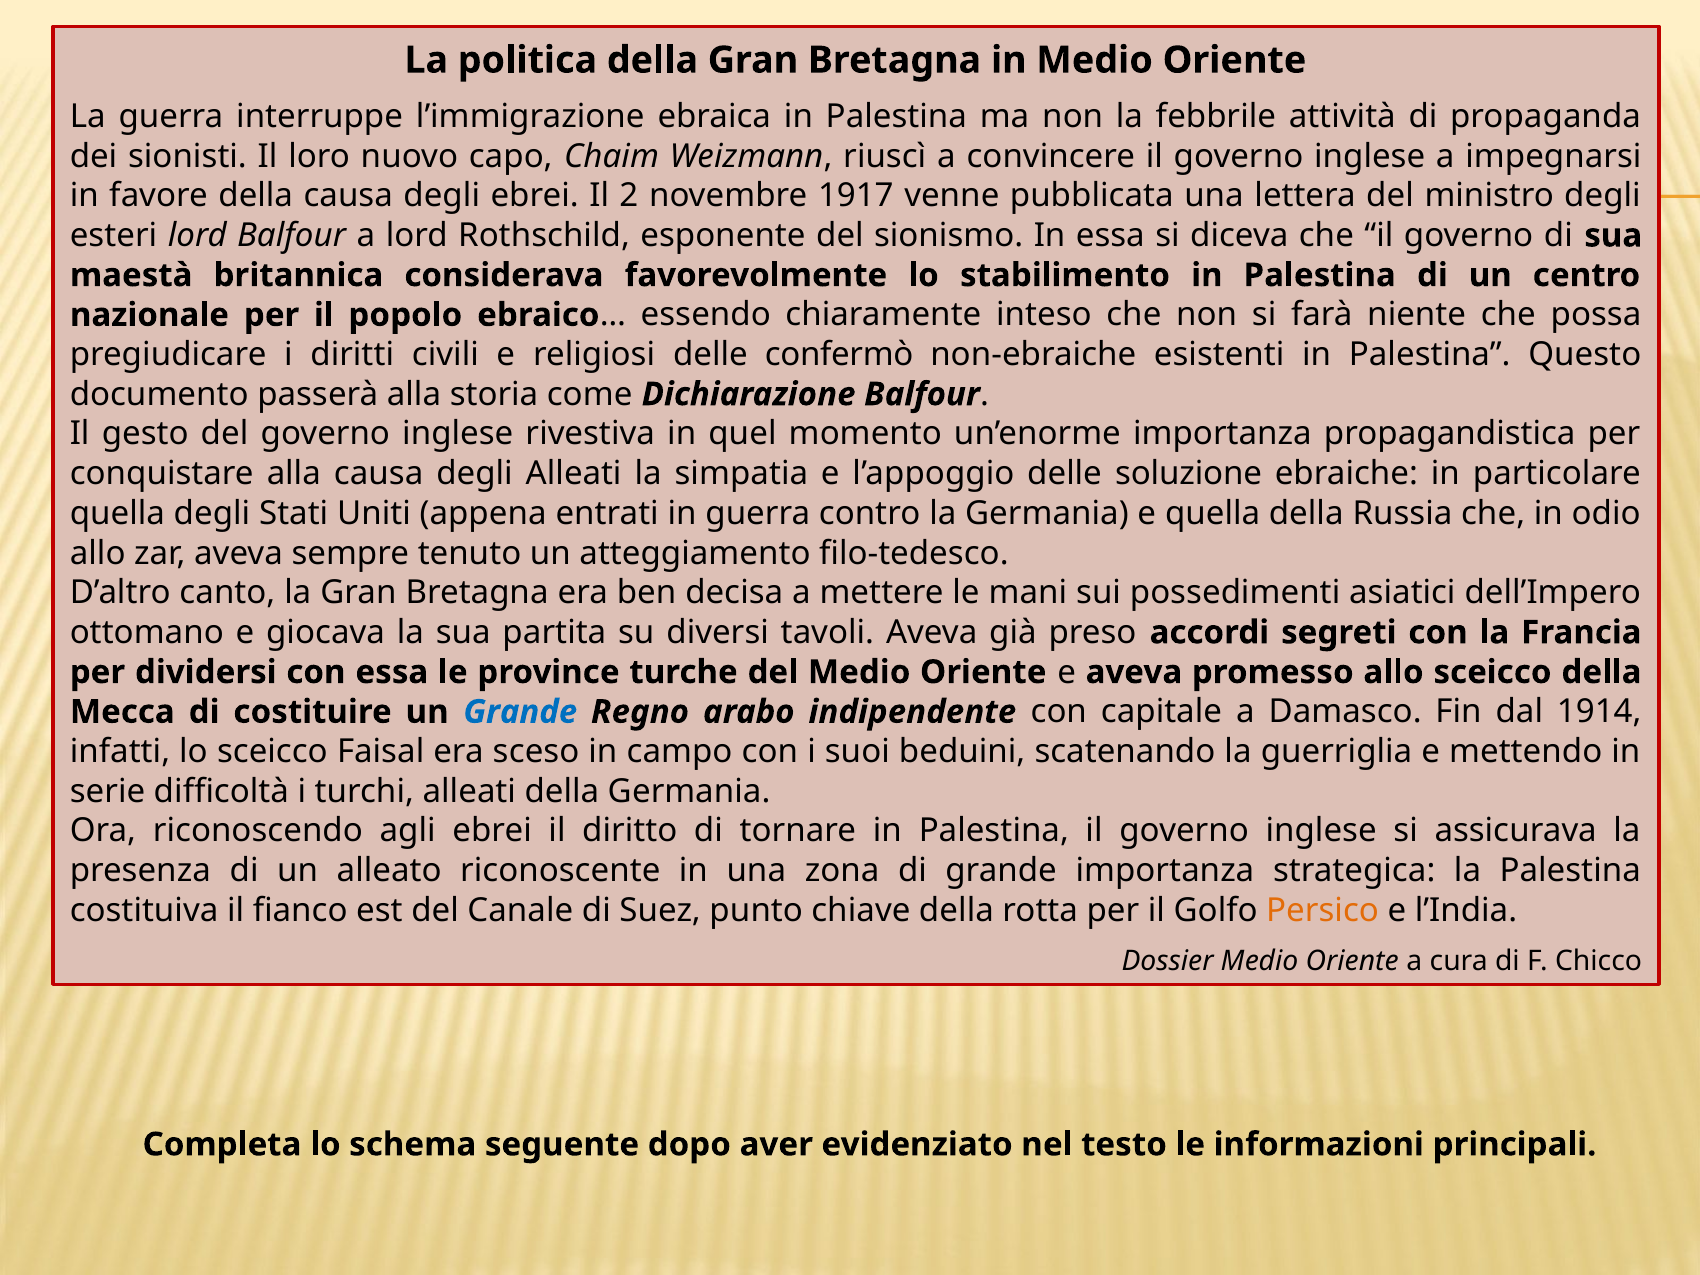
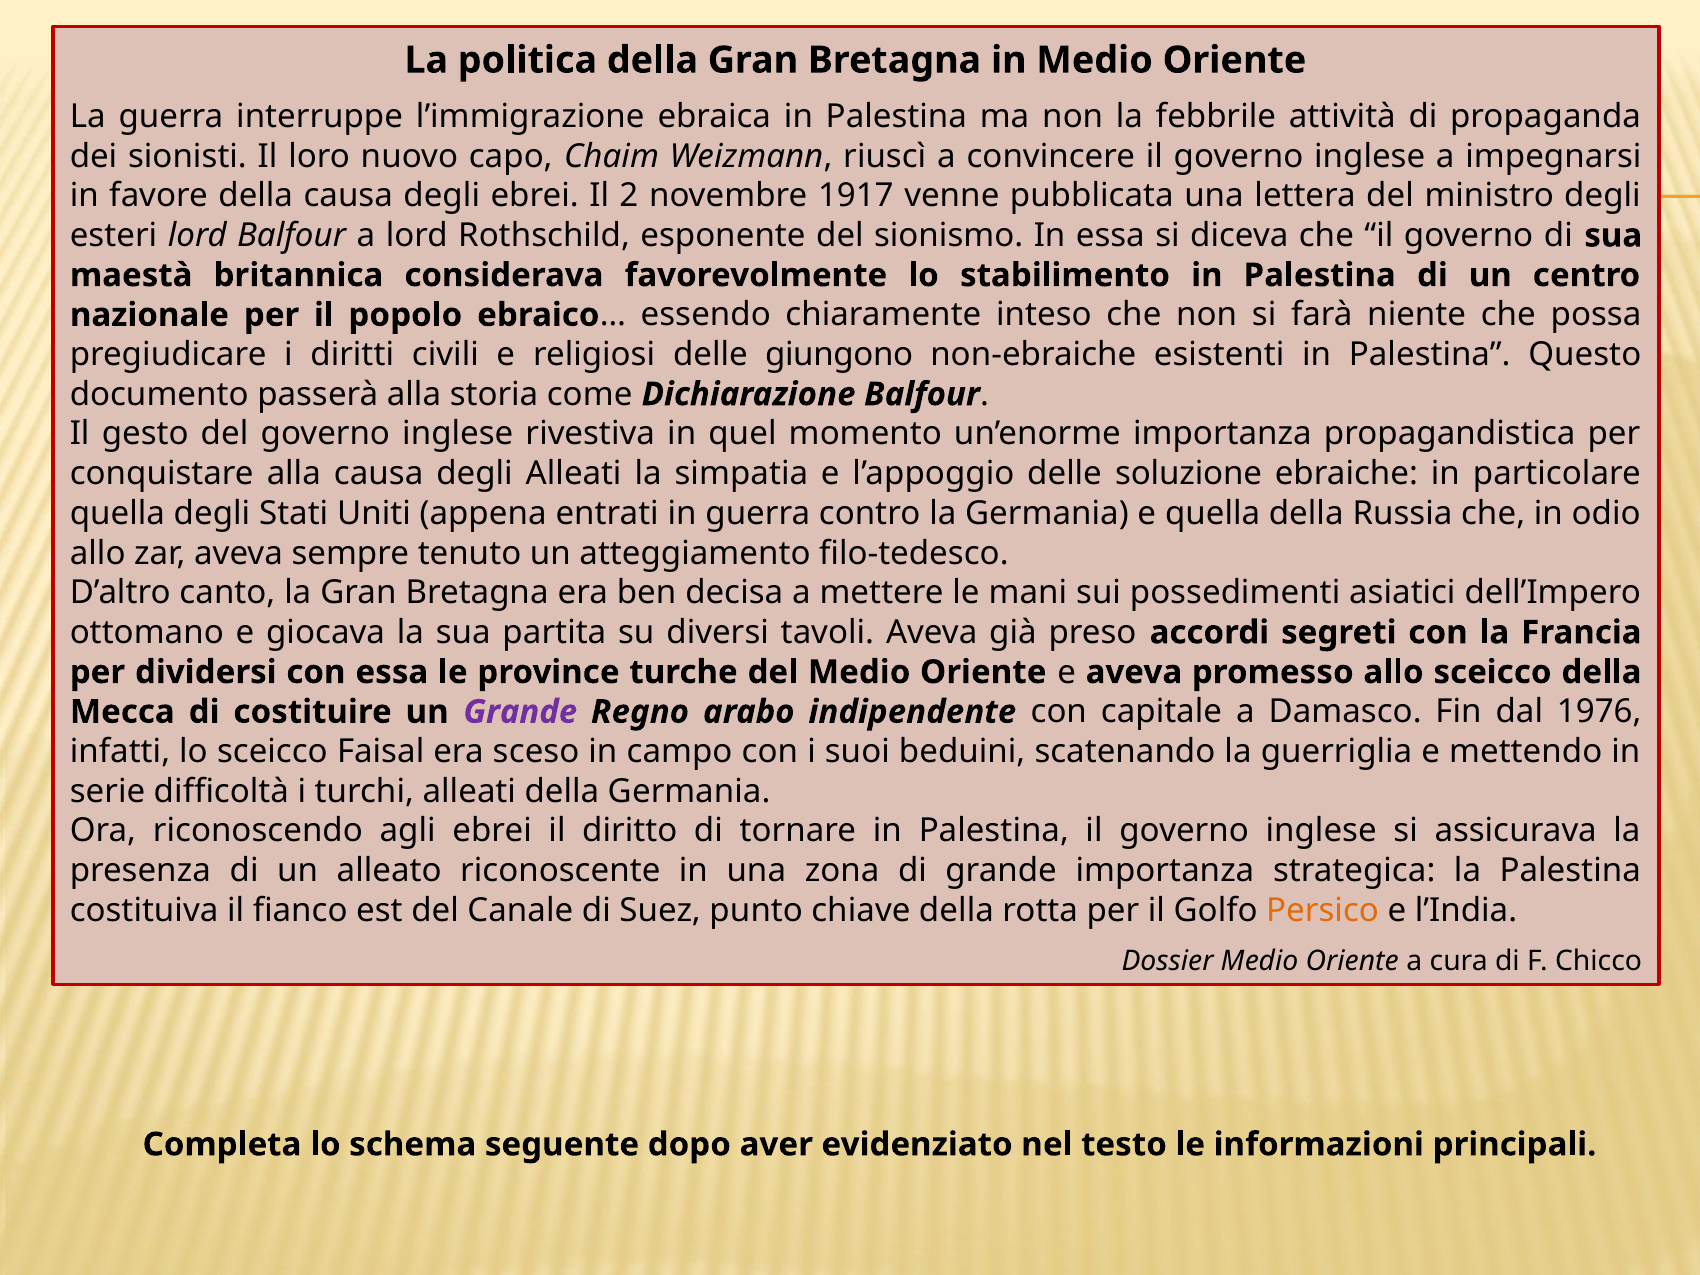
confermò: confermò -> giungono (839, 355)
Grande colour: blue -> purple (520, 712)
1914: 1914 -> 1976 (1599, 712)
